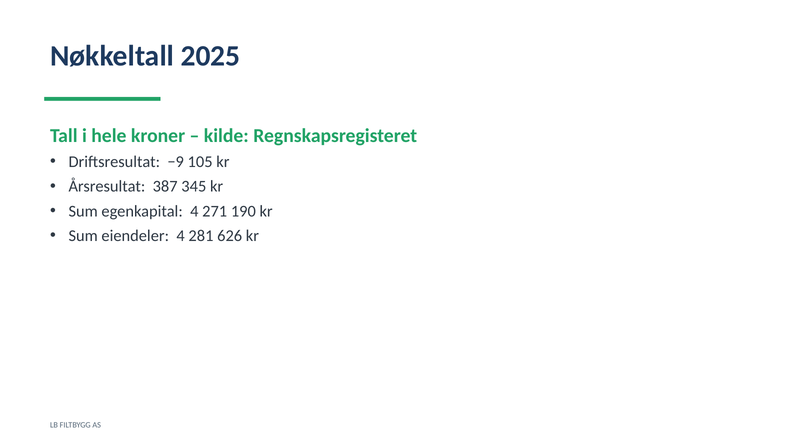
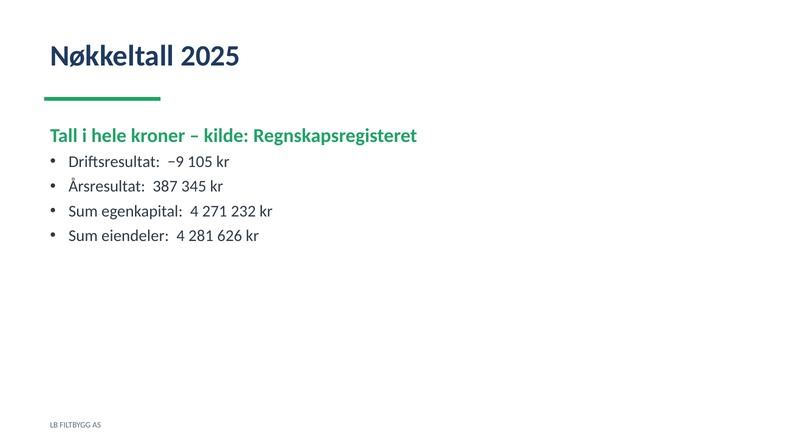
190: 190 -> 232 (243, 211)
